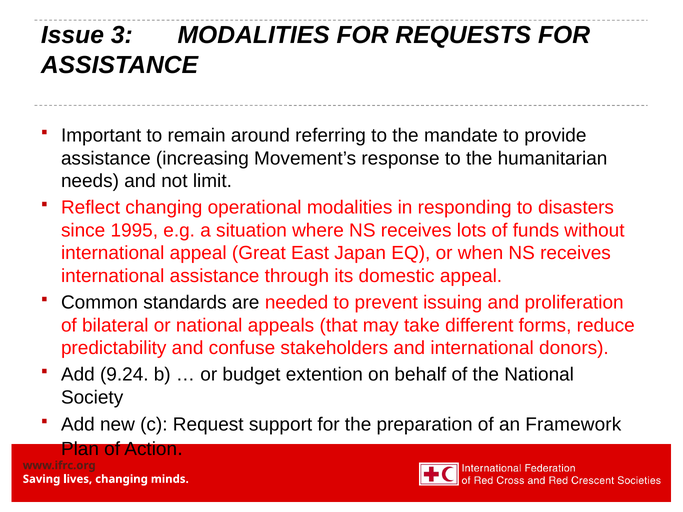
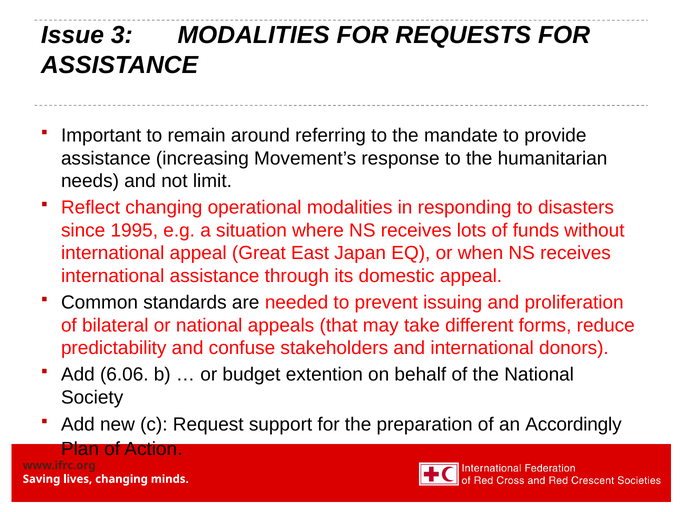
9.24: 9.24 -> 6.06 (124, 375)
Framework: Framework -> Accordingly (573, 425)
